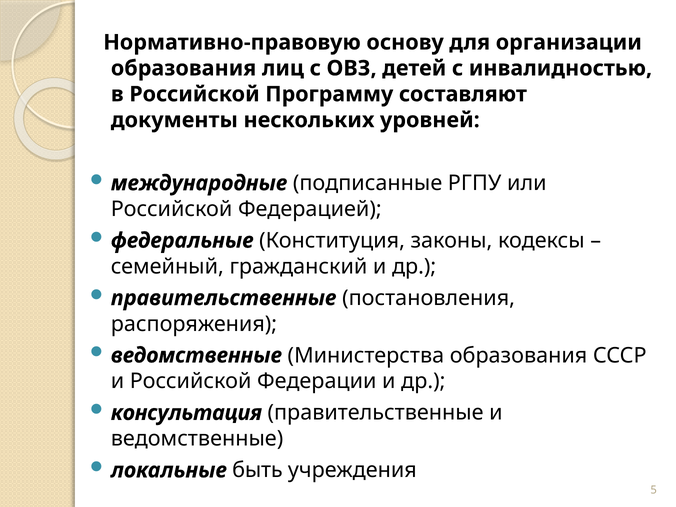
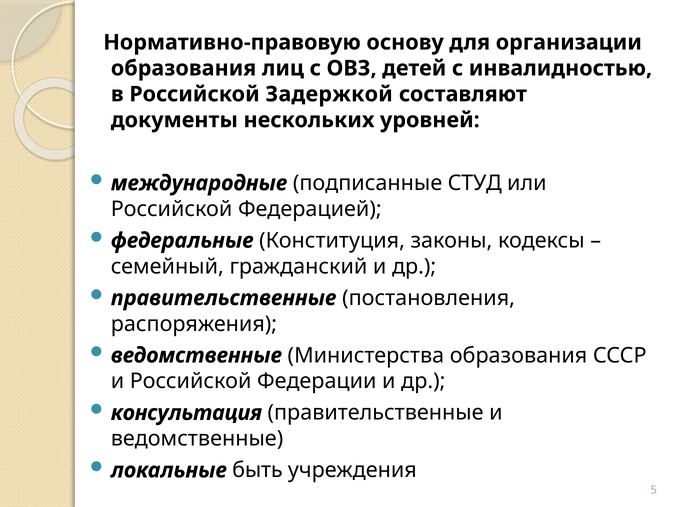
Программу: Программу -> Задержкой (329, 94)
РГПУ: РГПУ -> СТУД (475, 183)
